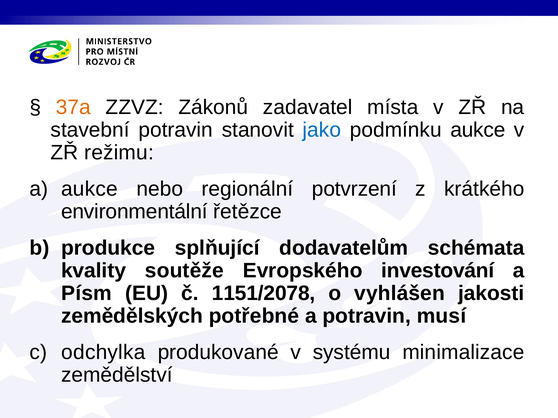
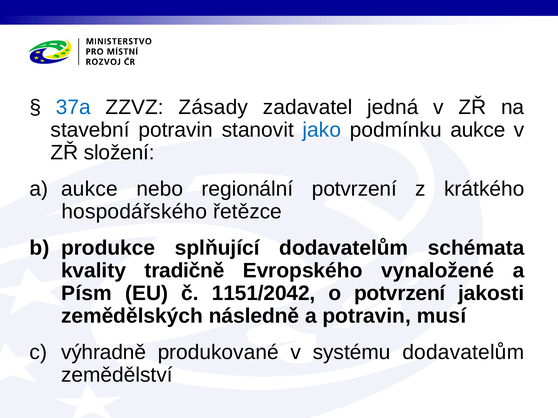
37a colour: orange -> blue (73, 107)
Zákonů: Zákonů -> Zásady (213, 107)
místa: místa -> jedná (393, 107)
režimu: režimu -> složení (119, 153)
environmentální: environmentální -> hospodářského (134, 212)
soutěže: soutěže -> tradičně (185, 271)
investování: investování -> vynaložené (438, 271)
1151/2078: 1151/2078 -> 1151/2042 (264, 294)
o vyhlášen: vyhlášen -> potvrzení (400, 294)
potřebné: potřebné -> následně (254, 316)
odchylka: odchylka -> výhradně (104, 353)
systému minimalizace: minimalizace -> dodavatelům (463, 353)
